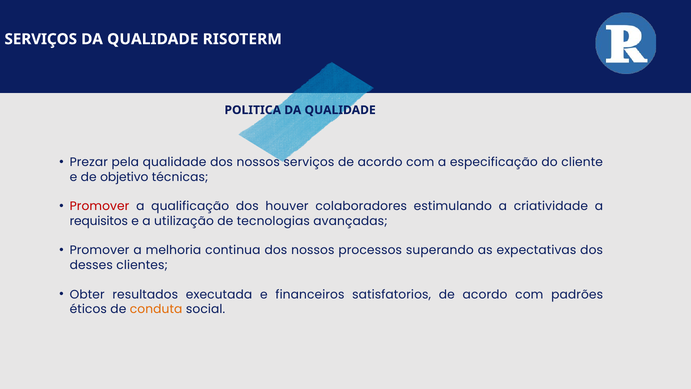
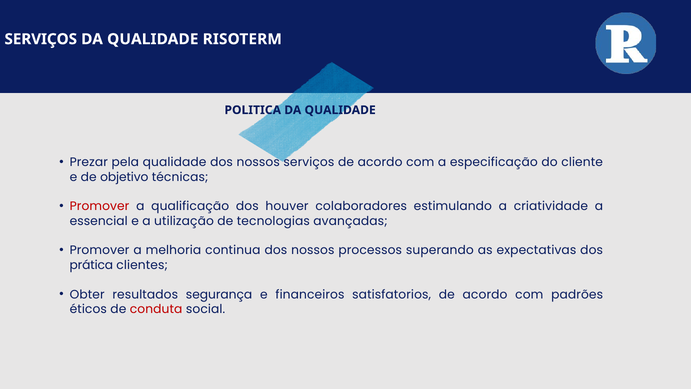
requisitos: requisitos -> essencial (99, 221)
desses: desses -> prática (91, 265)
executada: executada -> segurança (219, 294)
conduta colour: orange -> red (156, 309)
